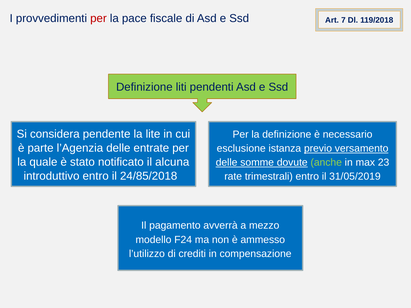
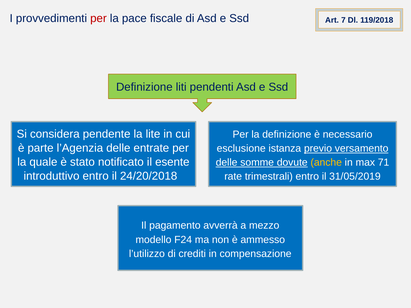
alcuna: alcuna -> esente (172, 162)
anche colour: light green -> yellow (326, 163)
23: 23 -> 71 (384, 163)
24/85/2018: 24/85/2018 -> 24/20/2018 (149, 176)
